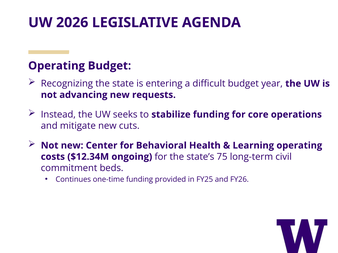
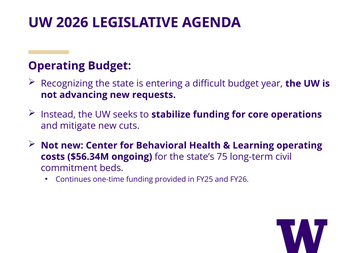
$12.34M: $12.34M -> $56.34M (88, 157)
